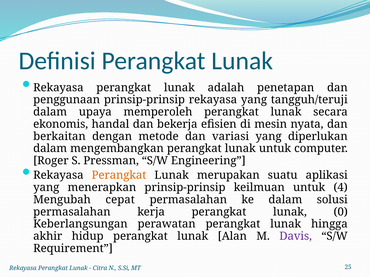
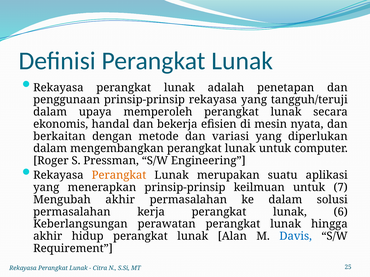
4: 4 -> 7 (341, 188)
Mengubah cepat: cepat -> akhir (120, 200)
0: 0 -> 6 (341, 212)
Davis colour: purple -> blue (296, 237)
